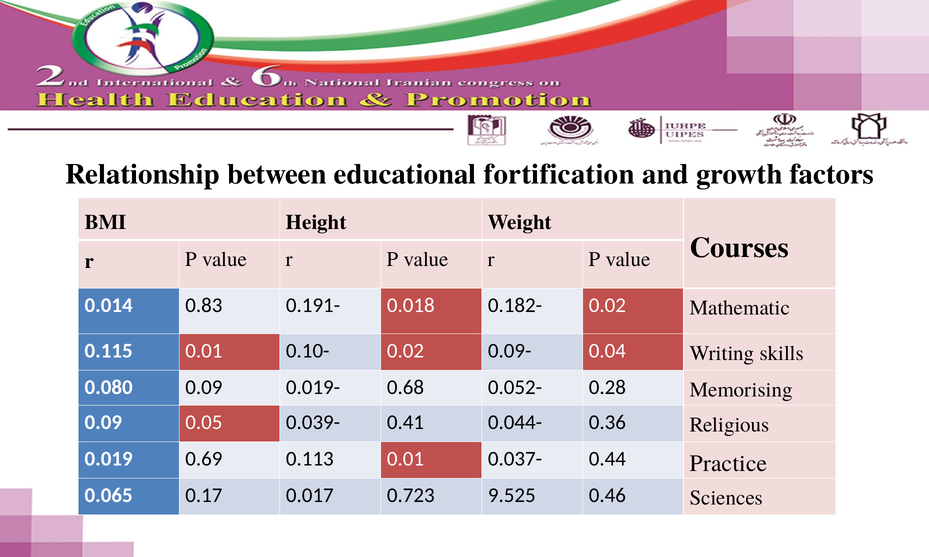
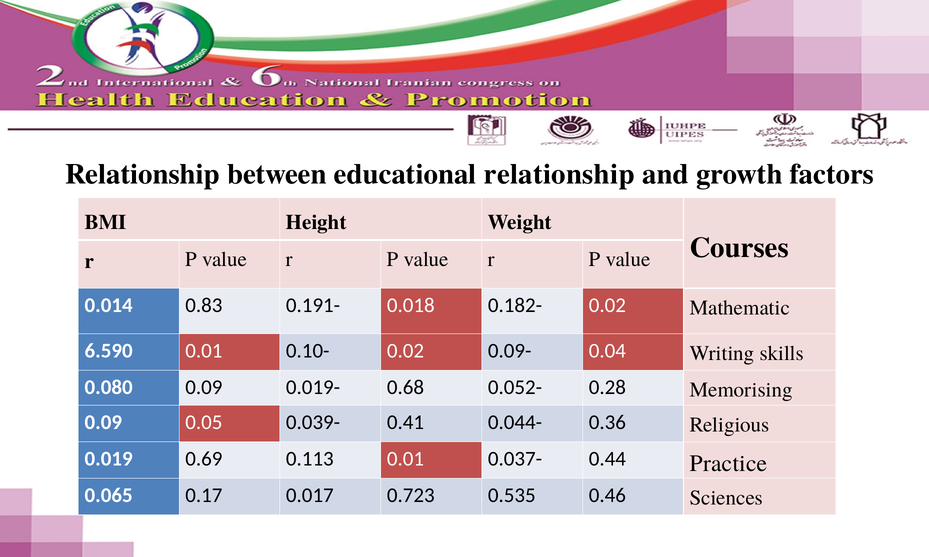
educational fortification: fortification -> relationship (559, 174)
0.115: 0.115 -> 6.590 (109, 351)
9.525: 9.525 -> 0.535 (512, 495)
